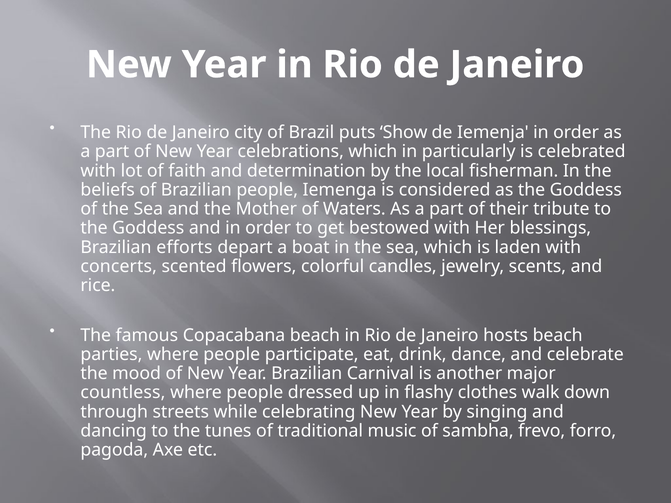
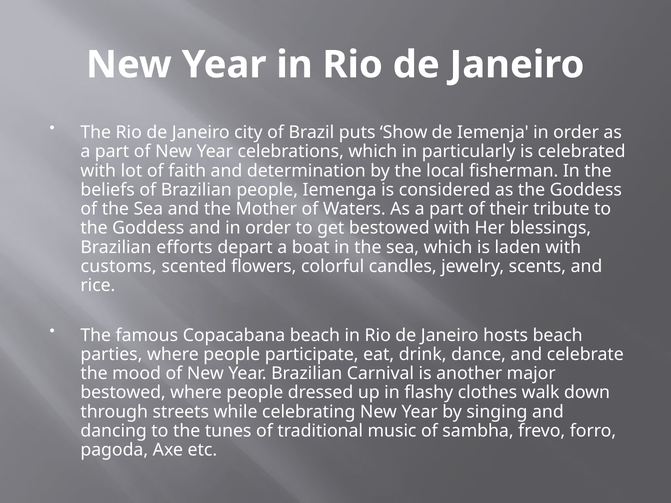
concerts: concerts -> customs (119, 266)
countless: countless -> bestowed (123, 393)
